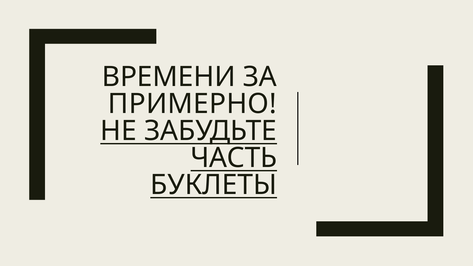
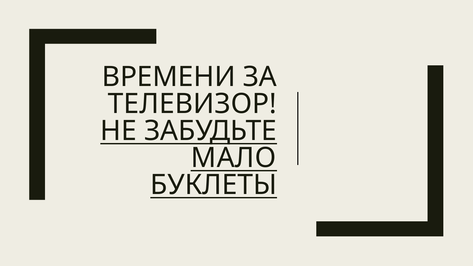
ПРИМЕРНО: ПРИМЕРНО -> ТЕЛЕВИЗОР (192, 104)
ЧАСТЬ: ЧАСТЬ -> МАЛО (234, 158)
